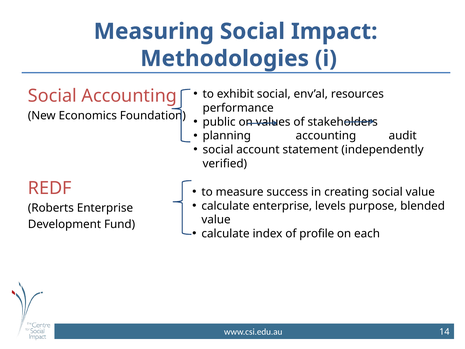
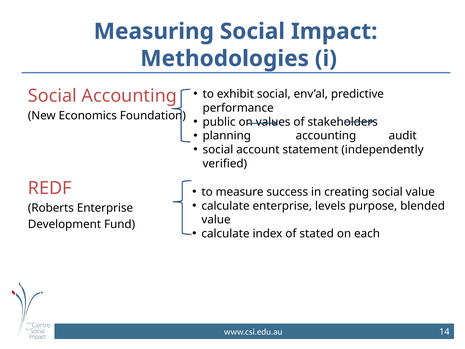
resources: resources -> predictive (357, 94)
profile: profile -> stated (317, 234)
